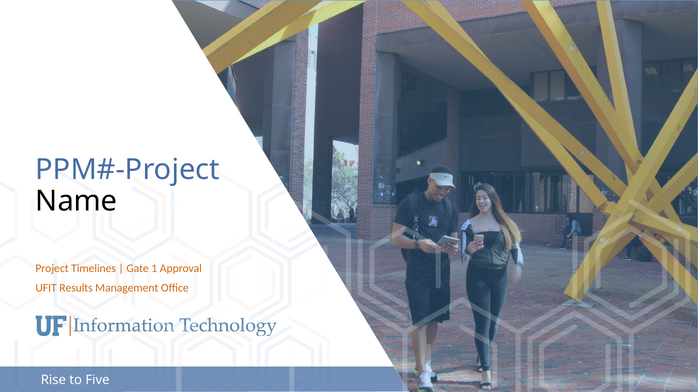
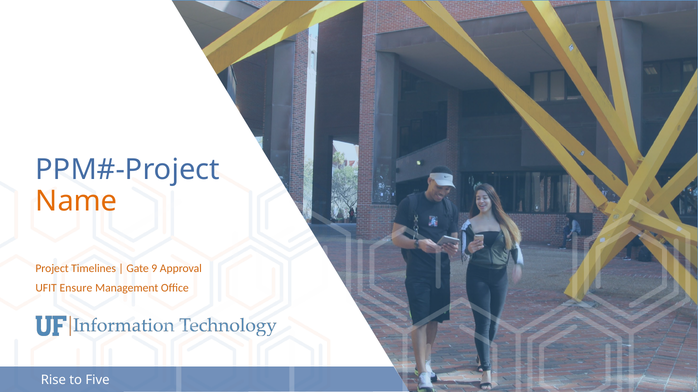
Name colour: black -> orange (76, 201)
1: 1 -> 9 (154, 269)
Results: Results -> Ensure (76, 288)
